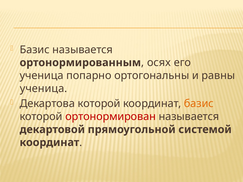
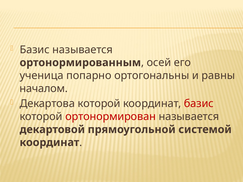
осях: осях -> осей (159, 63)
ученица: ученица -> началом (44, 89)
базис colour: orange -> red (199, 104)
